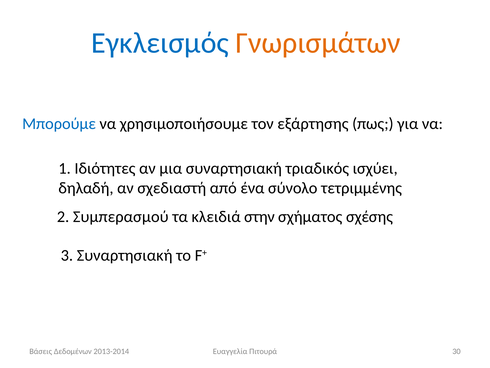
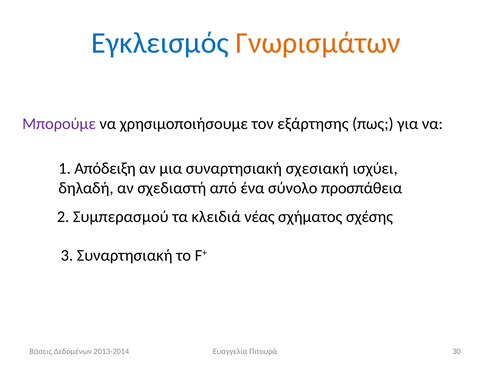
Μπορούμε colour: blue -> purple (59, 124)
Ιδιότητες: Ιδιότητες -> Απόδειξη (105, 168)
τριαδικός: τριαδικός -> σχεσιακή (317, 168)
τετριμμένης: τετριμμένης -> προσπάθεια (362, 188)
στην: στην -> νέας (259, 216)
